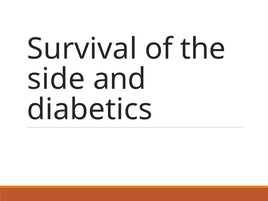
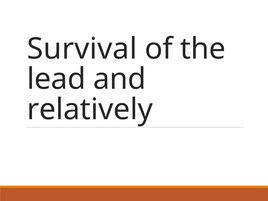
side: side -> lead (56, 79)
diabetics: diabetics -> relatively (90, 110)
